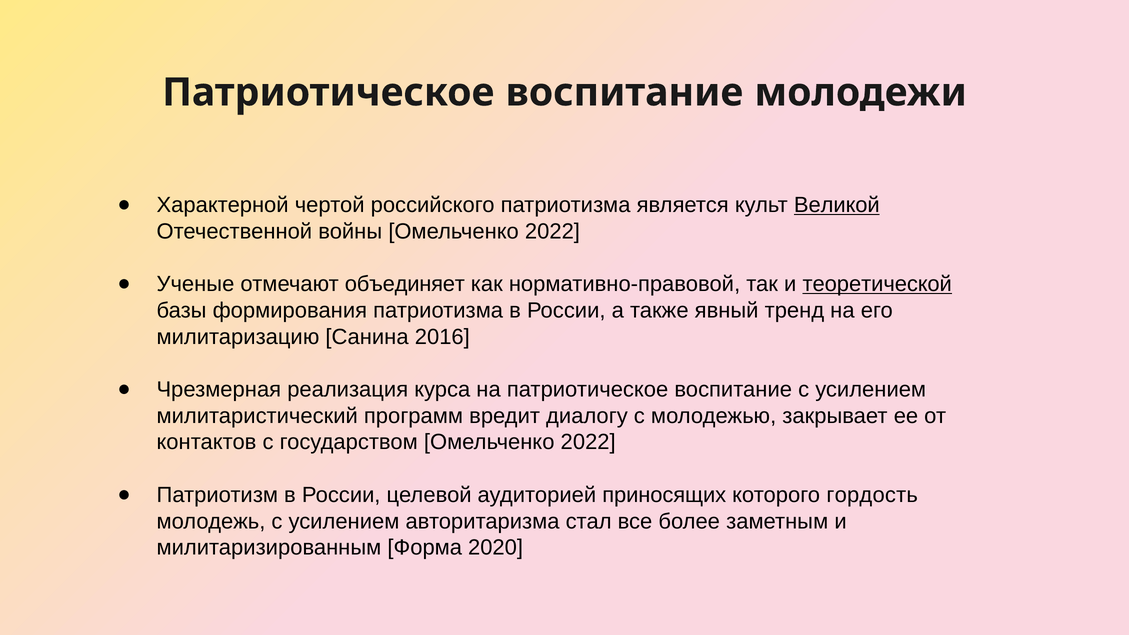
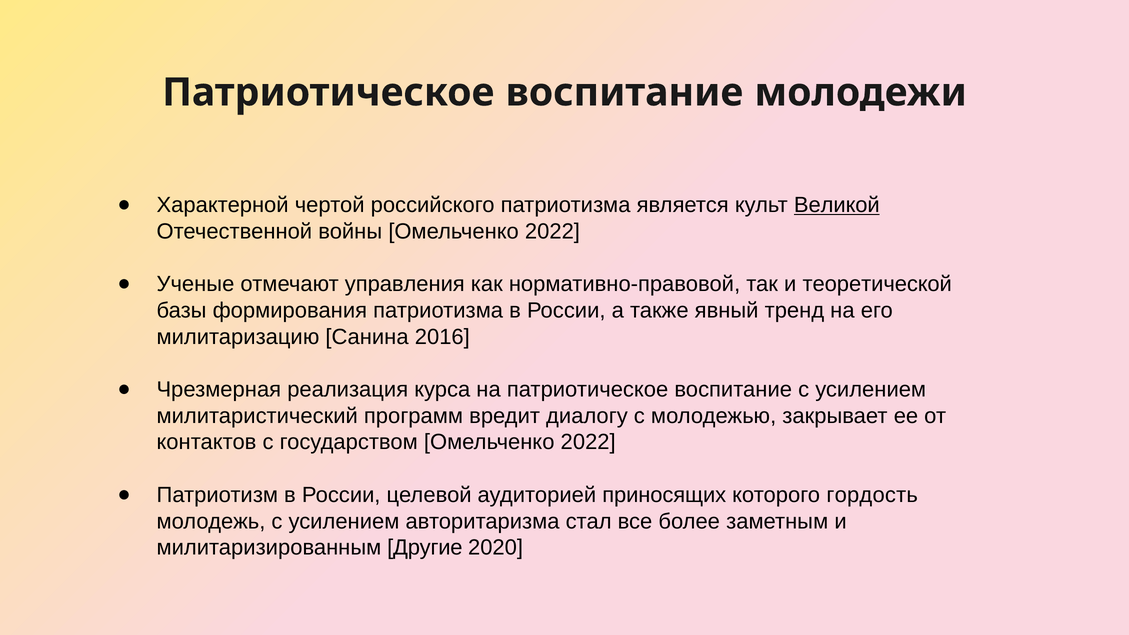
объединяет: объединяет -> управления (405, 284)
теоретической underline: present -> none (877, 284)
Форма: Форма -> Другие (425, 548)
